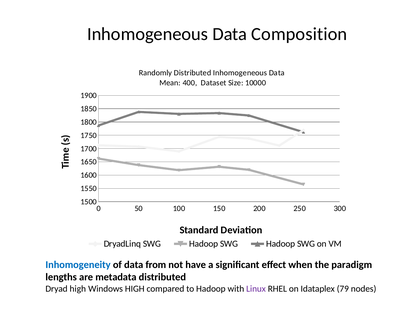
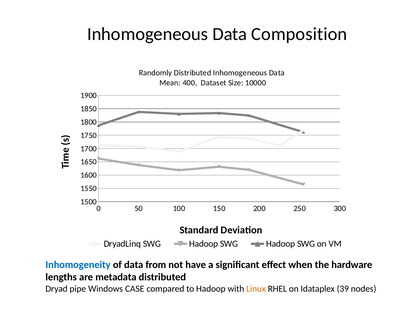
paradigm: paradigm -> hardware (352, 264)
Dryad high: high -> pipe (78, 288)
Windows HIGH: HIGH -> CASE (135, 288)
Linux colour: purple -> orange (256, 288)
79: 79 -> 39 (343, 288)
